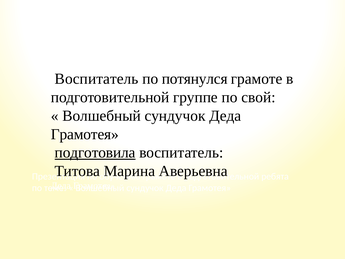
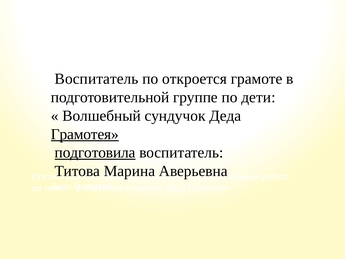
потянулся: потянулся -> откроется (195, 79)
свой: свой -> дети (258, 97)
Грамотея underline: none -> present (85, 134)
